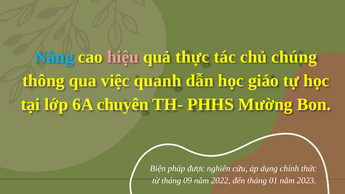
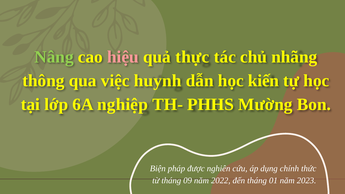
Nâng colour: light blue -> light green (54, 57)
chúng: chúng -> nhãng (294, 57)
quanh: quanh -> huynh (158, 81)
giáo: giáo -> kiến (264, 81)
chuyên: chuyên -> nghiệp (123, 104)
